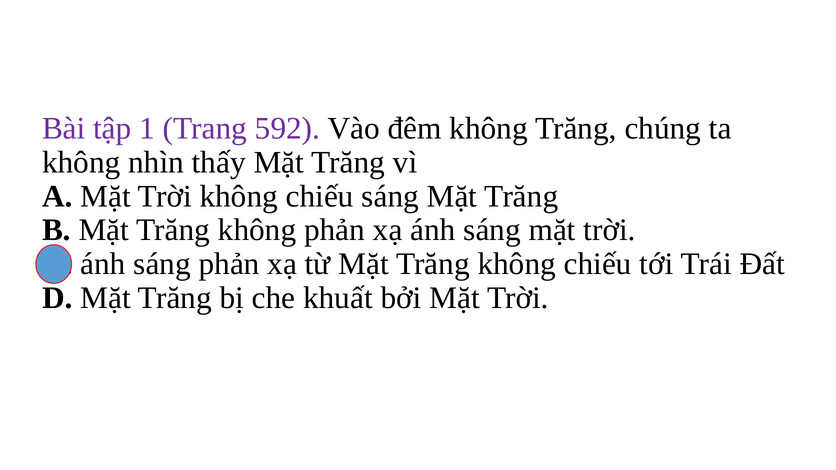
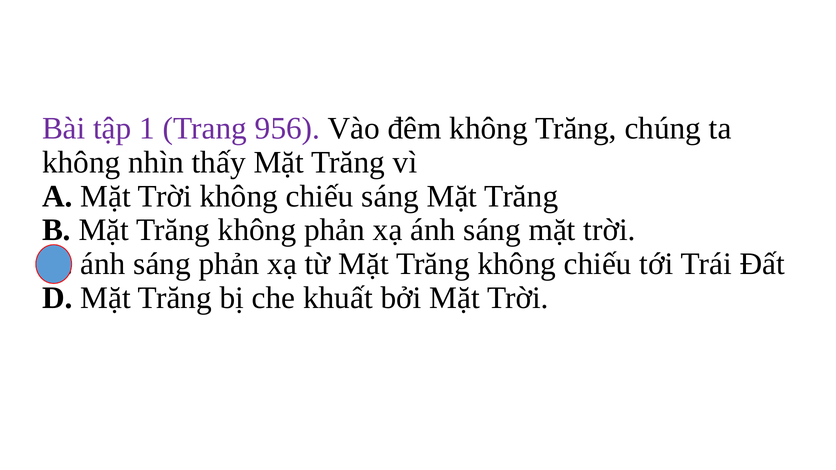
592: 592 -> 956 (288, 129)
